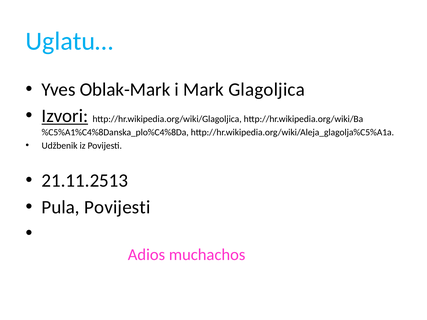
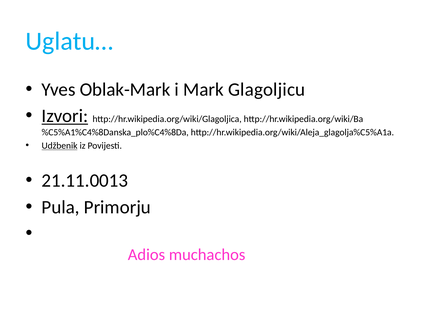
Glagoljica: Glagoljica -> Glagoljicu (267, 90)
Udžbenik underline: none -> present (60, 146)
21.11.2513: 21.11.2513 -> 21.11.0013 (85, 181)
Pula Povijesti: Povijesti -> Primorju (117, 207)
